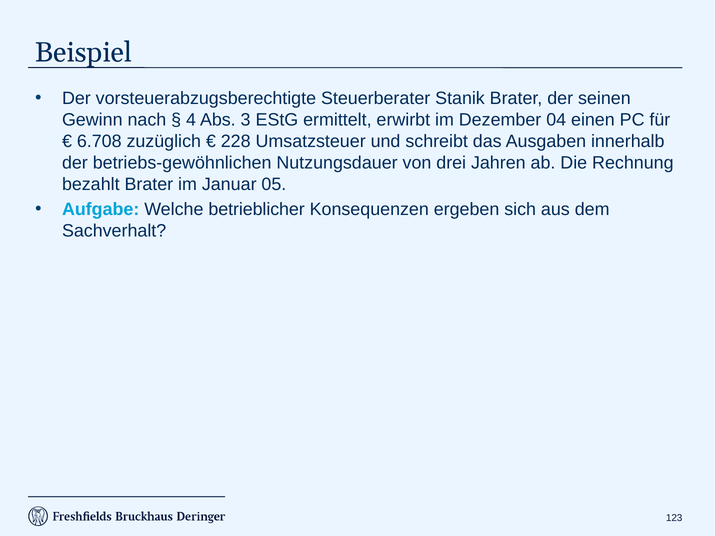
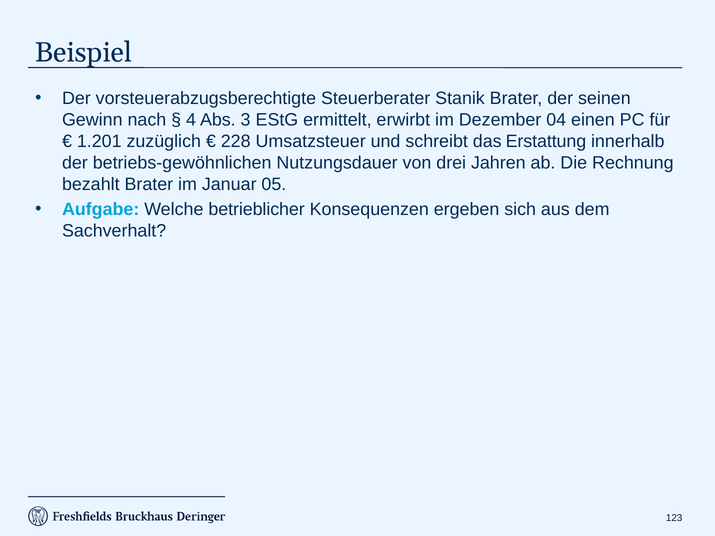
6.708: 6.708 -> 1.201 (99, 141)
Ausgaben: Ausgaben -> Erstattung (546, 141)
